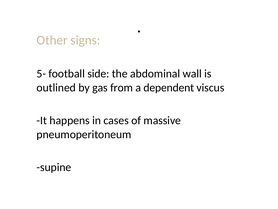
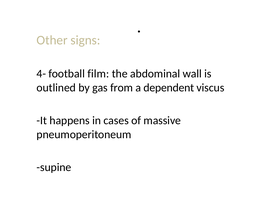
5-: 5- -> 4- (41, 74)
side: side -> film (98, 74)
